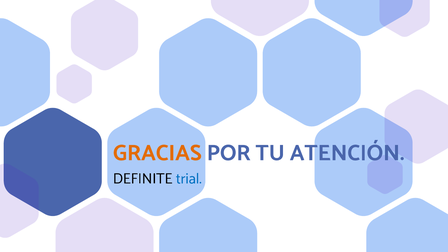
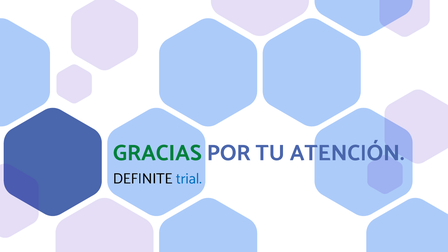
GRACIAS colour: orange -> green (157, 153)
